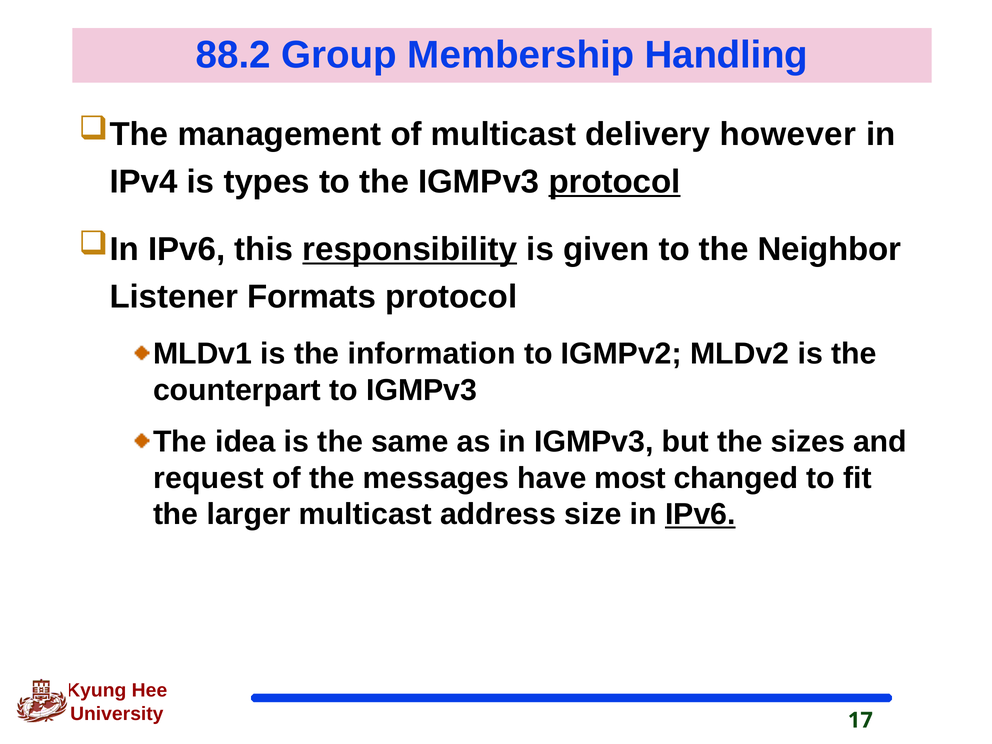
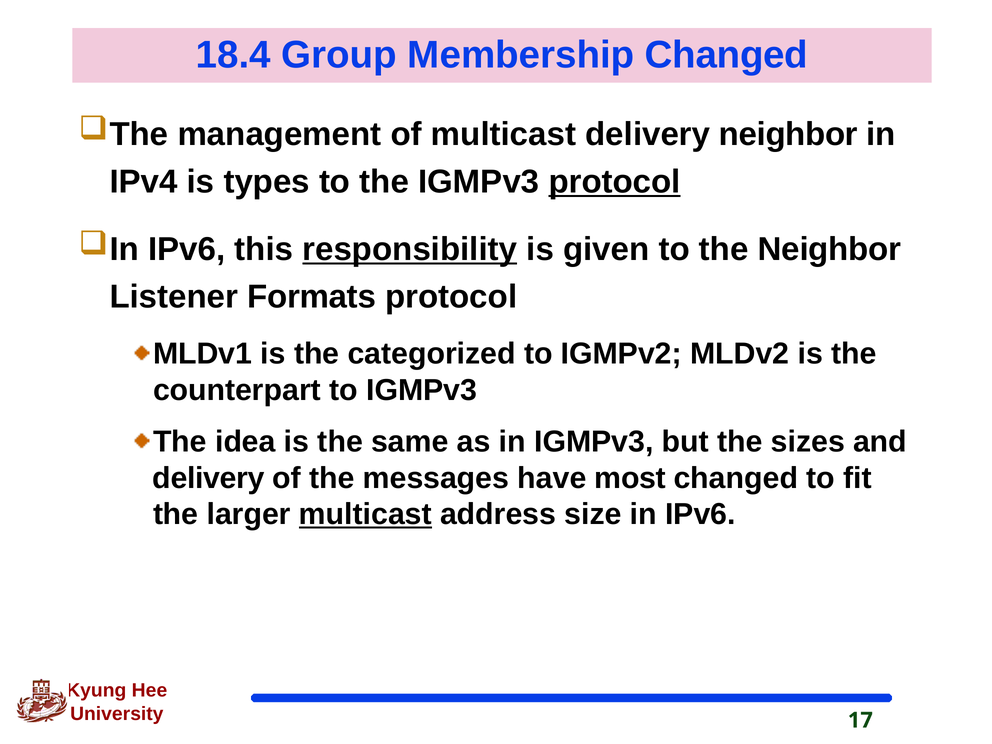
88.2: 88.2 -> 18.4 (233, 55)
Membership Handling: Handling -> Changed (726, 55)
delivery however: however -> neighbor (788, 134)
information: information -> categorized (432, 354)
request: request -> delivery (209, 478)
multicast underline: none -> present (365, 514)
IPv6 underline: present -> none (700, 514)
